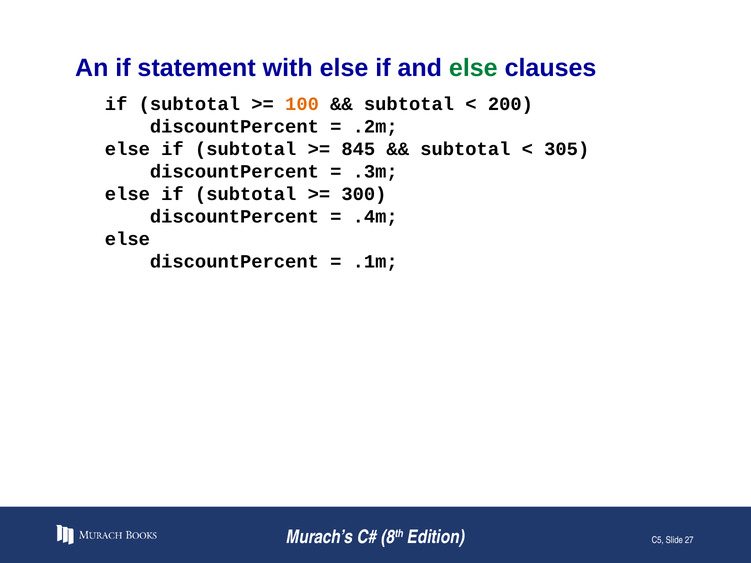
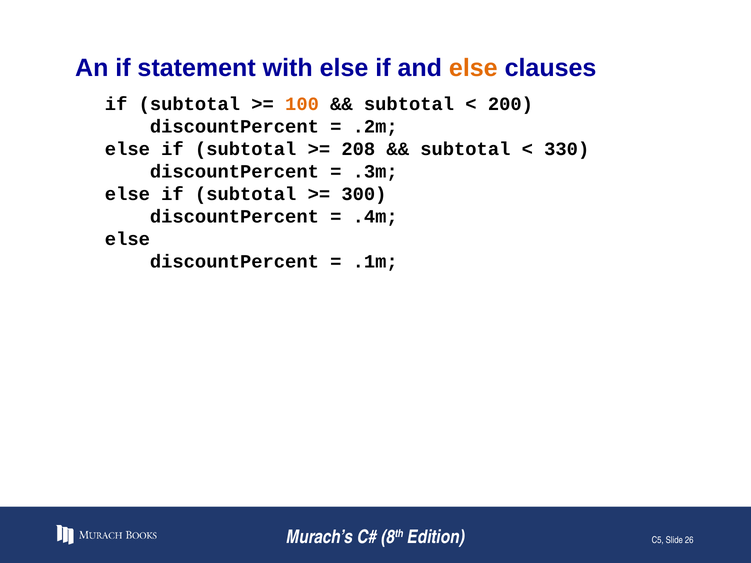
else colour: green -> orange (473, 68)
845: 845 -> 208 (358, 149)
305: 305 -> 330 (567, 149)
27: 27 -> 26 (689, 540)
